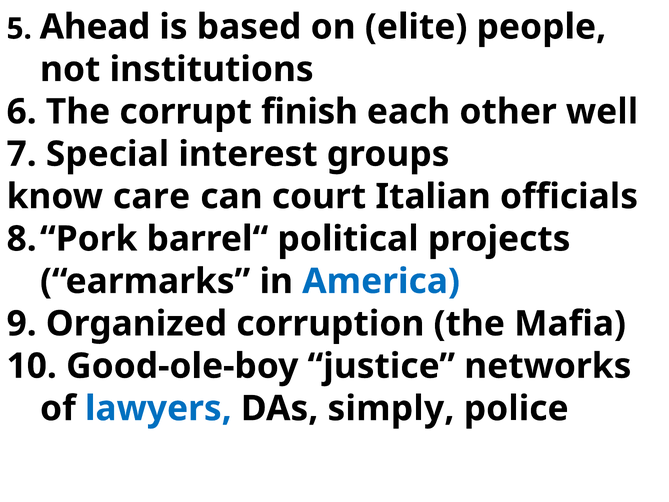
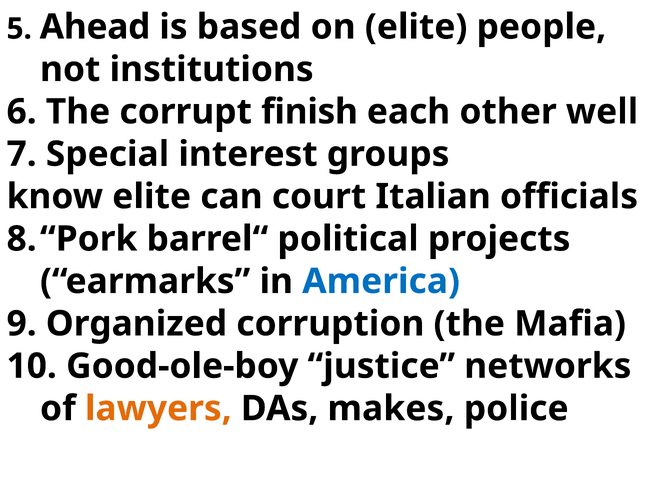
know care: care -> elite (152, 196)
lawyers colour: blue -> orange (158, 408)
simply: simply -> makes (391, 408)
